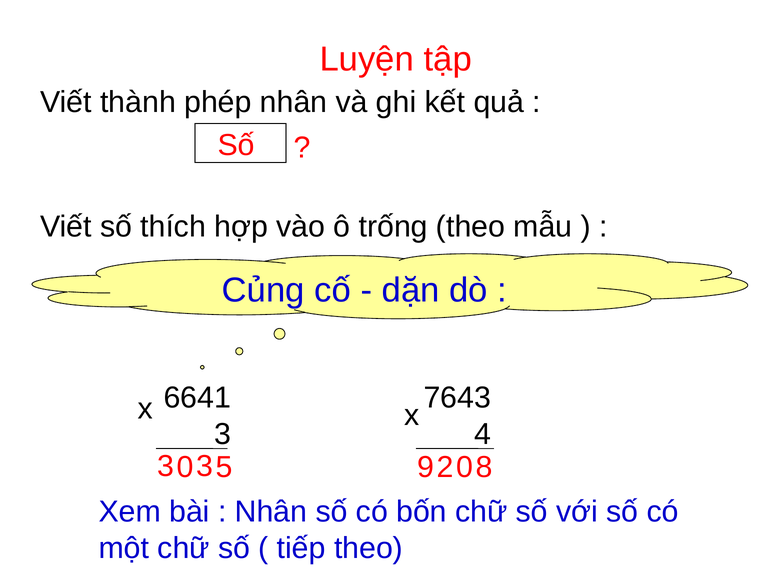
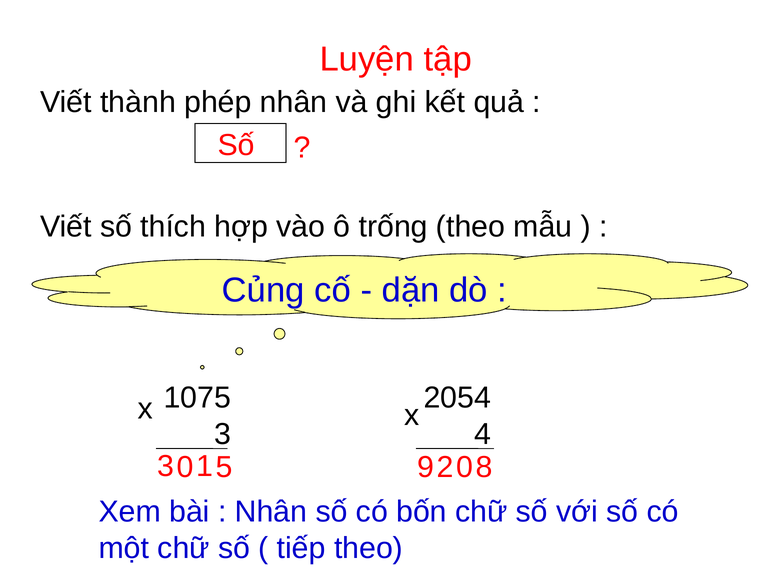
6641: 6641 -> 1075 (197, 398)
7643: 7643 -> 2054 (457, 398)
3 3: 3 -> 1 (205, 466)
